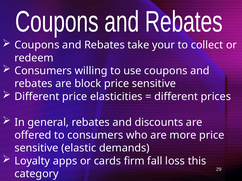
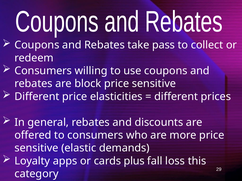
your: your -> pass (164, 45)
firm: firm -> plus (134, 161)
